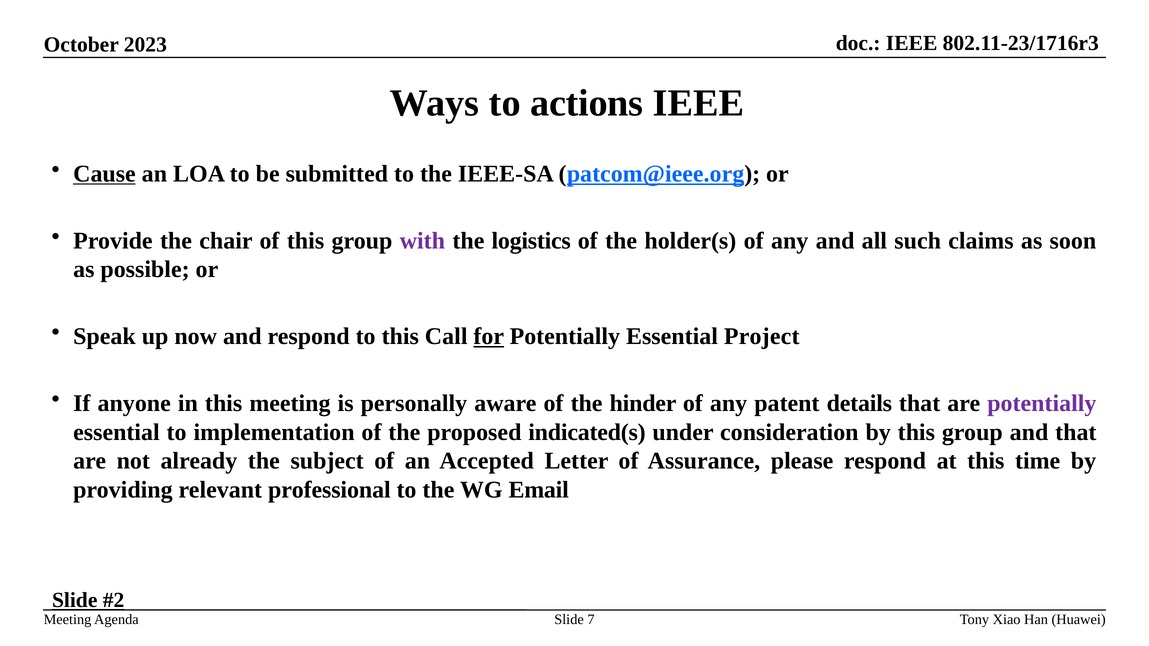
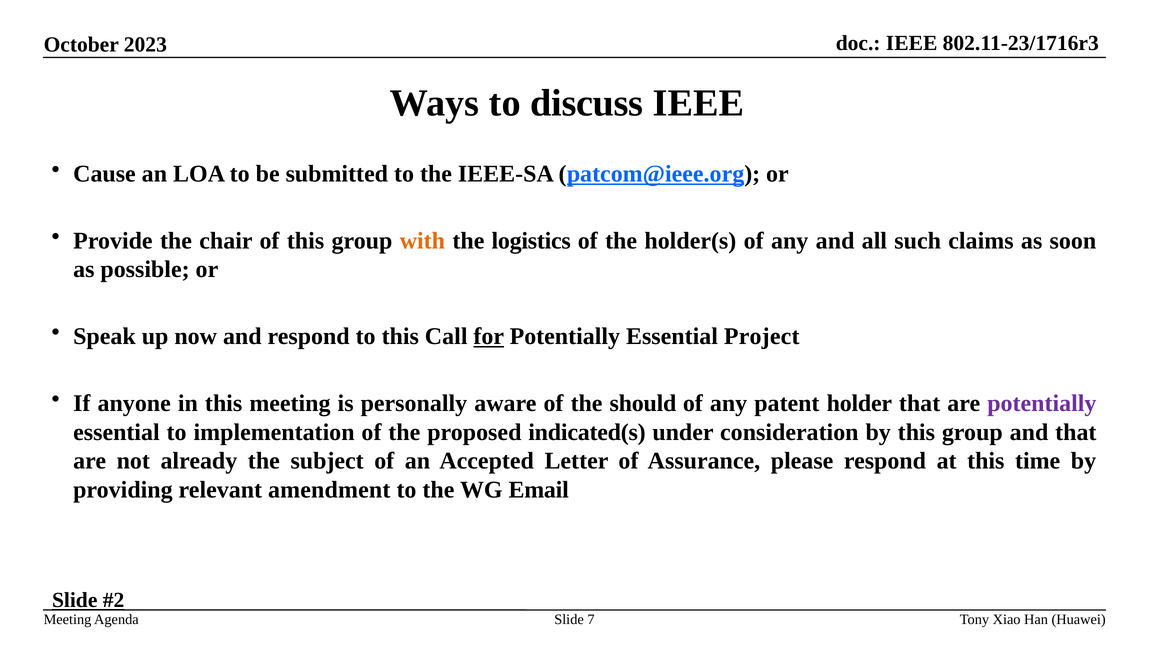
actions: actions -> discuss (587, 103)
Cause underline: present -> none (104, 174)
with colour: purple -> orange (422, 241)
hinder: hinder -> should (643, 404)
details: details -> holder (859, 404)
professional: professional -> amendment (329, 490)
